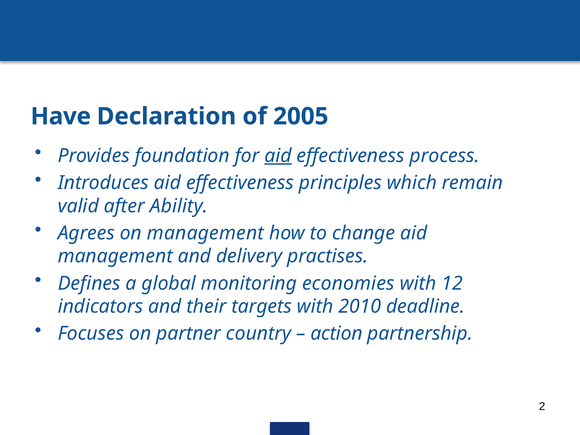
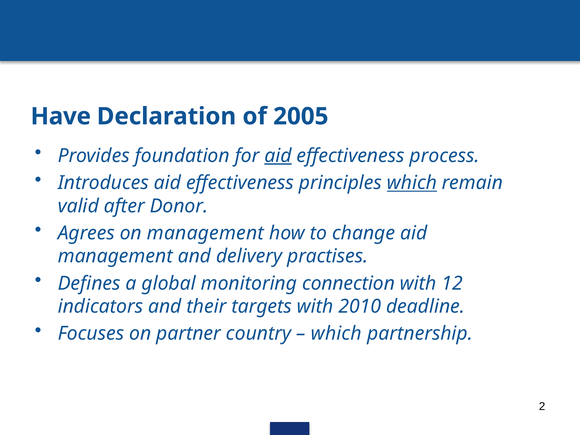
which underline: none -> present (412, 183)
Ability: Ability -> Donor (179, 206)
economies: economies -> connection (348, 283)
action: action -> which (336, 334)
